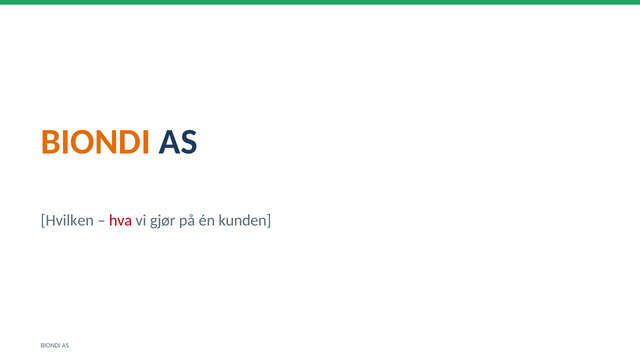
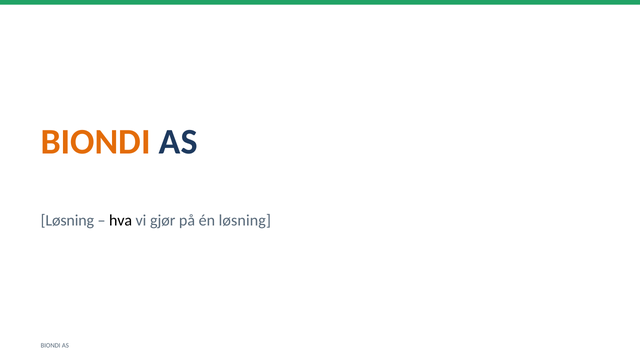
Hvilken: Hvilken -> Løsning (67, 220)
hva colour: red -> black (121, 220)
én kunden: kunden -> løsning (245, 220)
